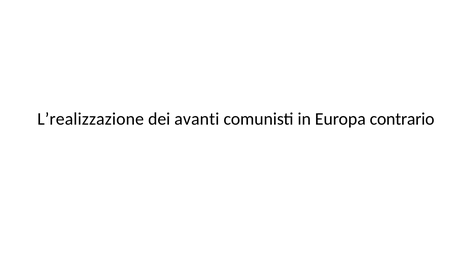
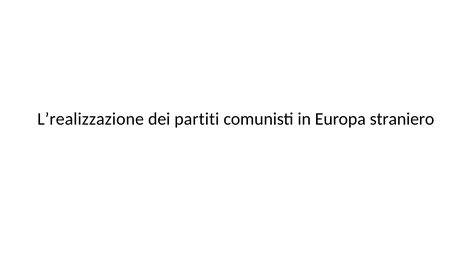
avanti: avanti -> partiti (197, 119)
contrario: contrario -> straniero (402, 119)
